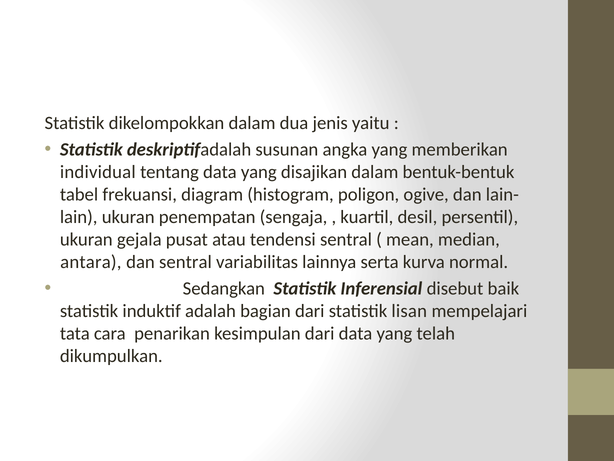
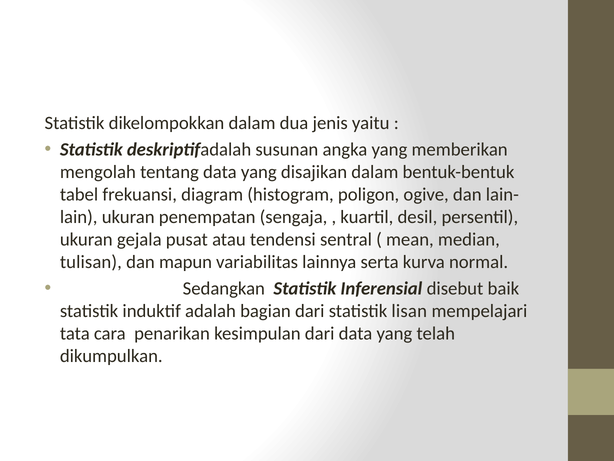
individual: individual -> mengolah (98, 172)
antara: antara -> tulisan (91, 262)
dan sentral: sentral -> mapun (186, 262)
